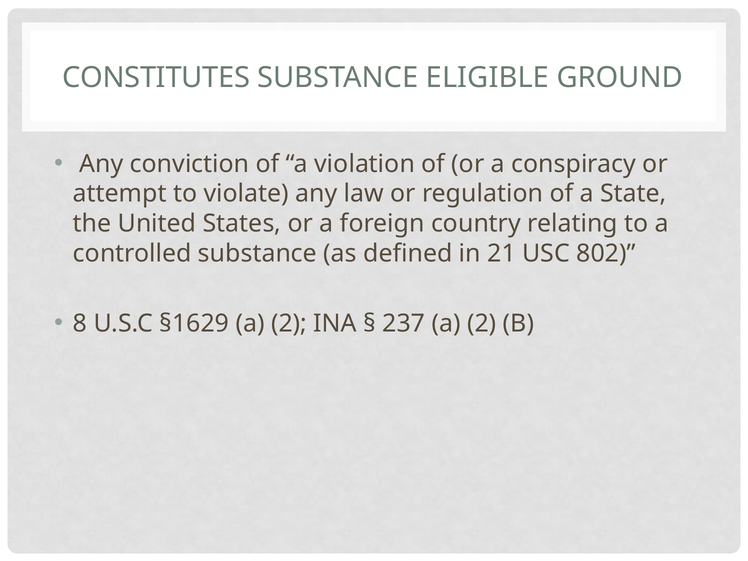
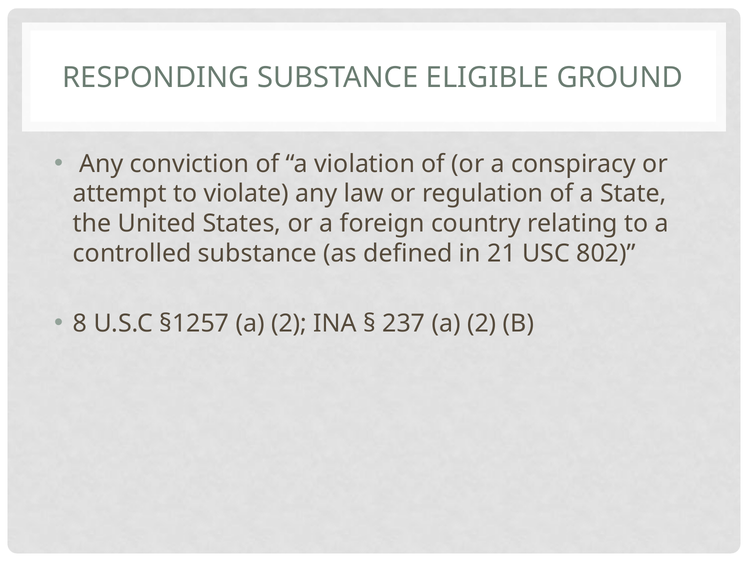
CONSTITUTES: CONSTITUTES -> RESPONDING (156, 78)
§1629: §1629 -> §1257 (194, 323)
